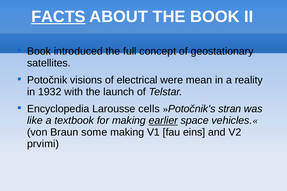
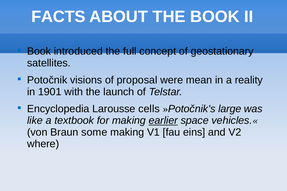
FACTS underline: present -> none (58, 17)
electrical: electrical -> proposal (137, 80)
1932: 1932 -> 1901 (50, 92)
stran: stran -> large (230, 109)
prvimi: prvimi -> where (43, 144)
